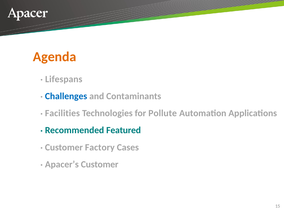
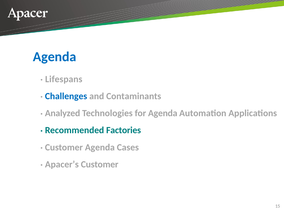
Agenda colour: orange -> blue (55, 57)
Facilities: Facilities -> Analyzed (63, 113)
for Pollute: Pollute -> Agenda (163, 113)
Featured: Featured -> Factories (124, 130)
Customer Factory: Factory -> Agenda (100, 147)
